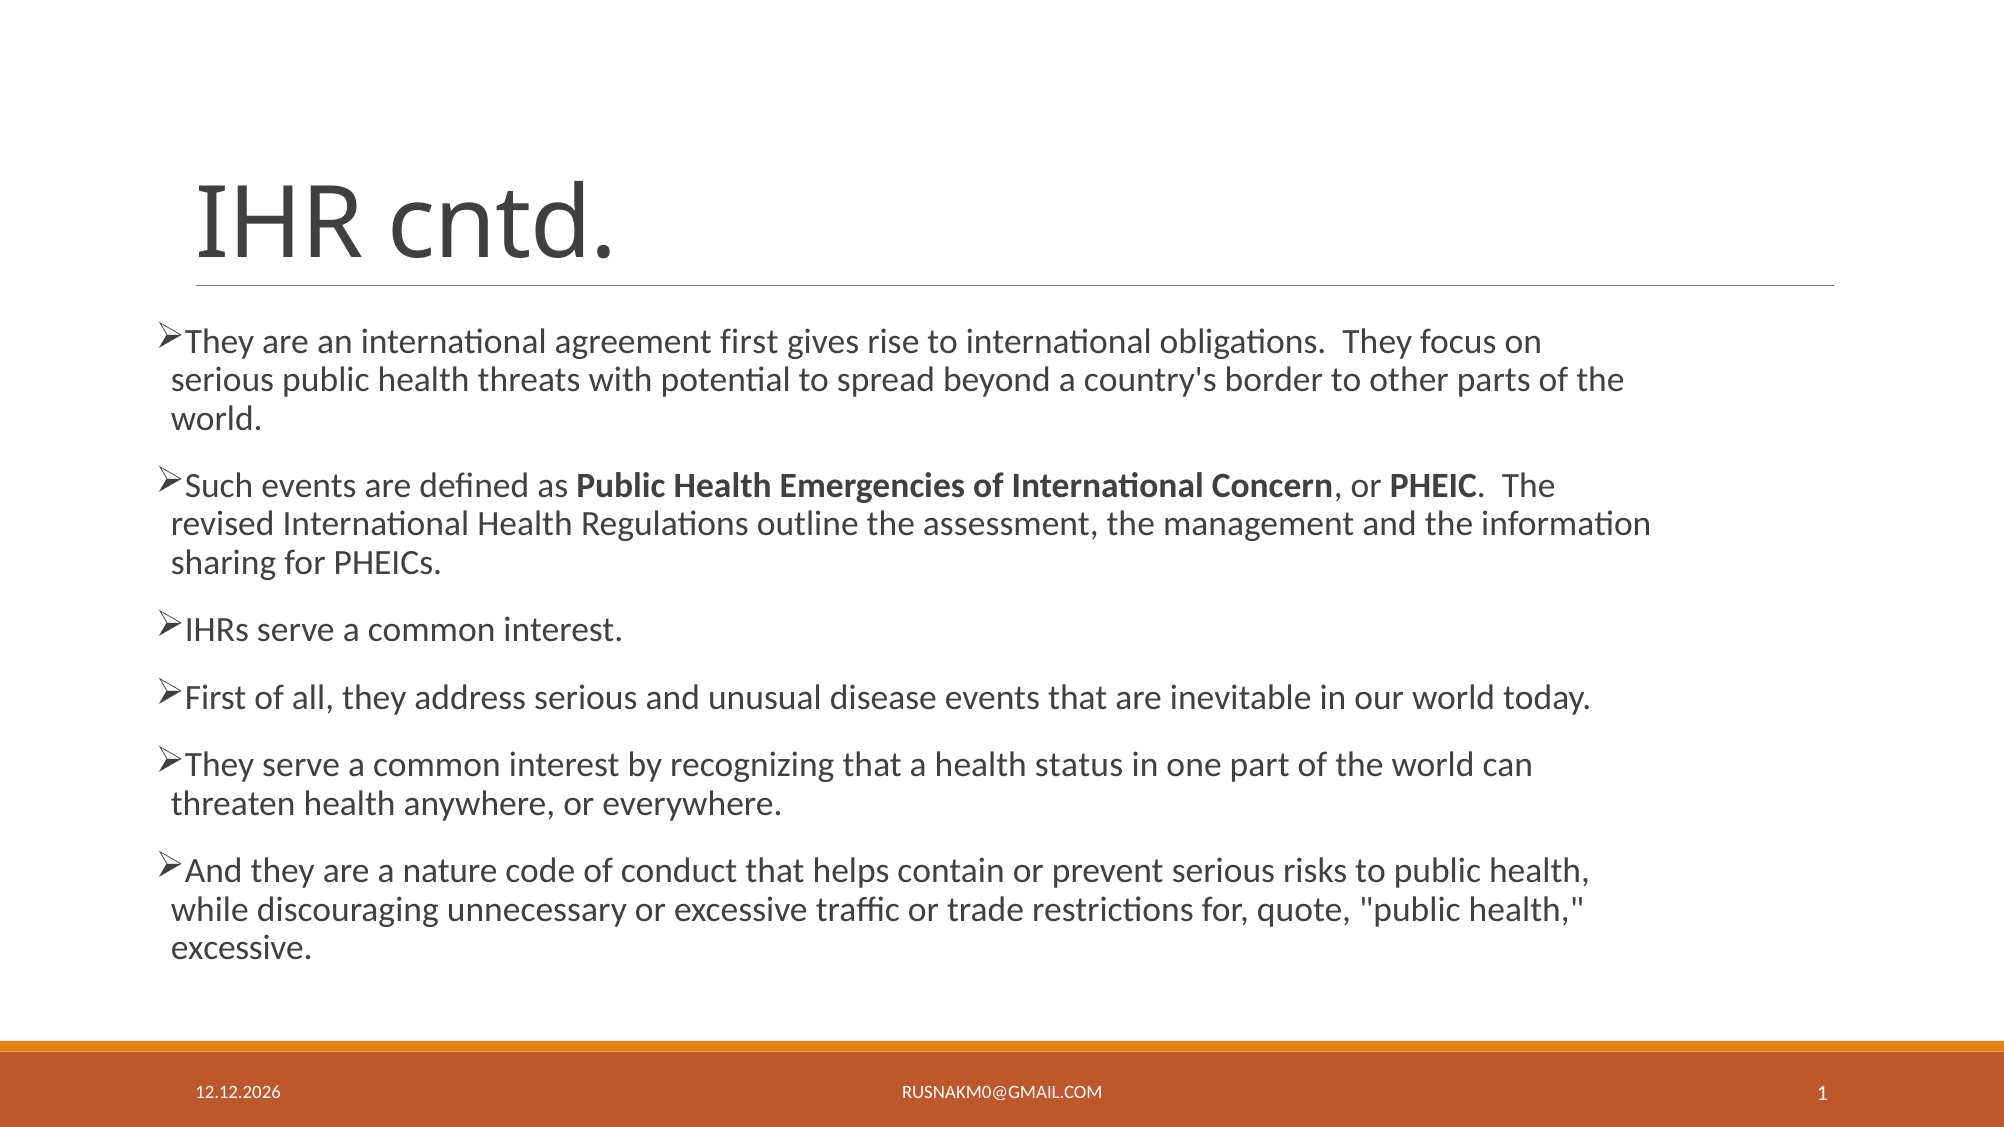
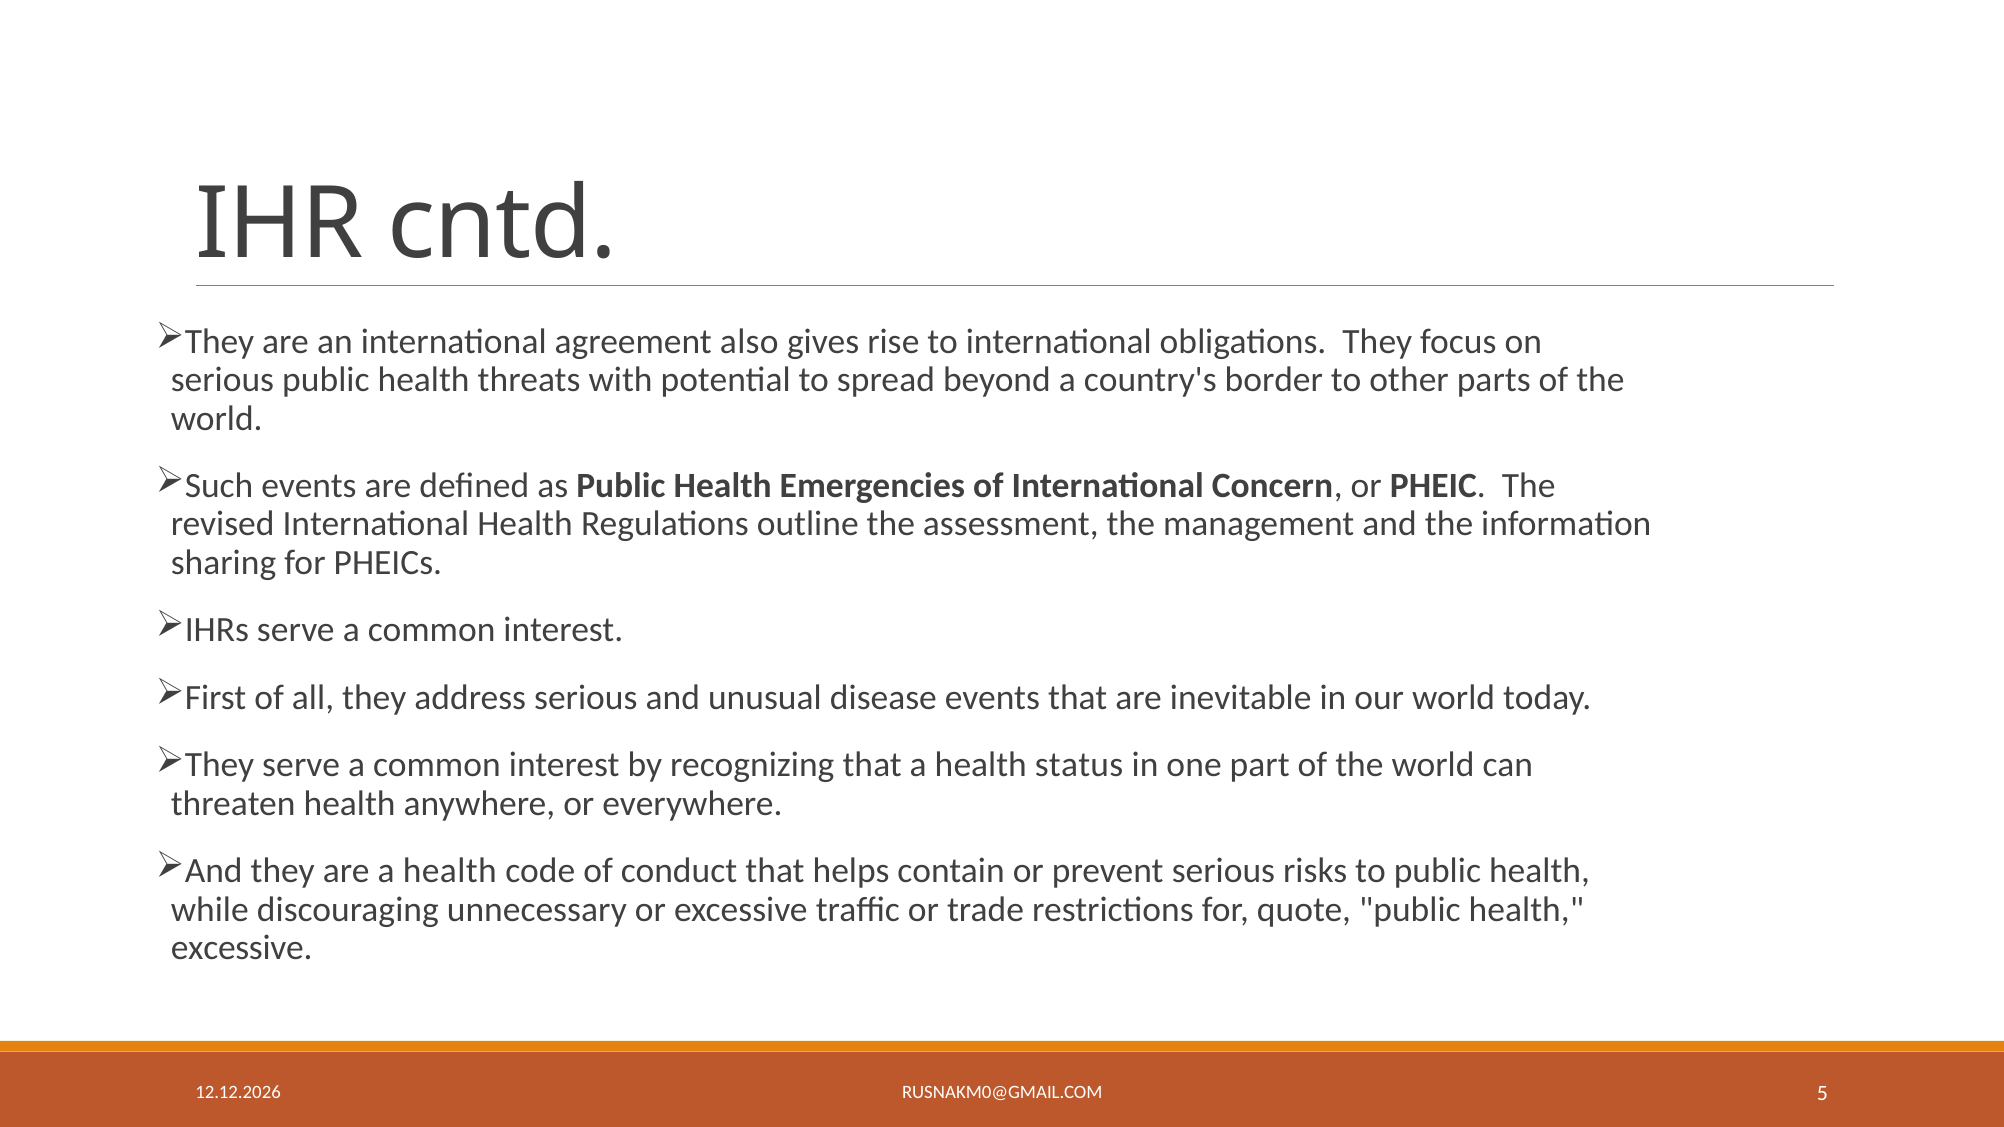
first: first -> also (749, 342)
are a nature: nature -> health (450, 871)
1: 1 -> 5 (1822, 1093)
